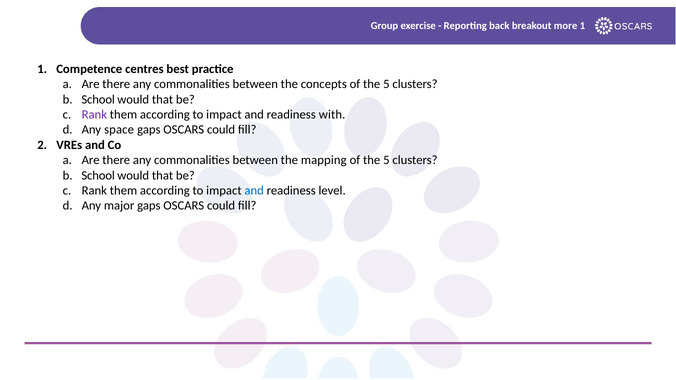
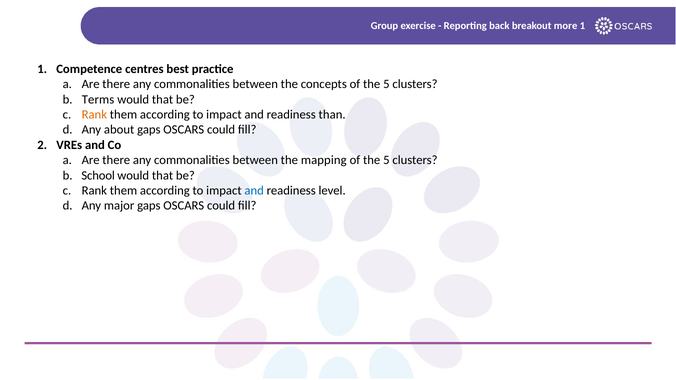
School: School -> Terms (98, 99)
Rank colour: purple -> orange (94, 115)
with: with -> than (332, 115)
space: space -> about (119, 130)
